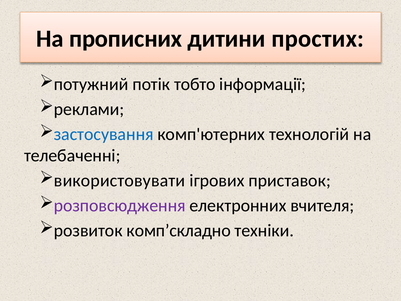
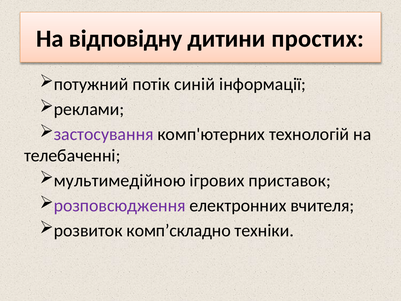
прописних: прописних -> відповідну (126, 39)
тобто: тобто -> синій (195, 84)
застосування colour: blue -> purple (104, 134)
використовувати: використовувати -> мультимедійною (120, 180)
